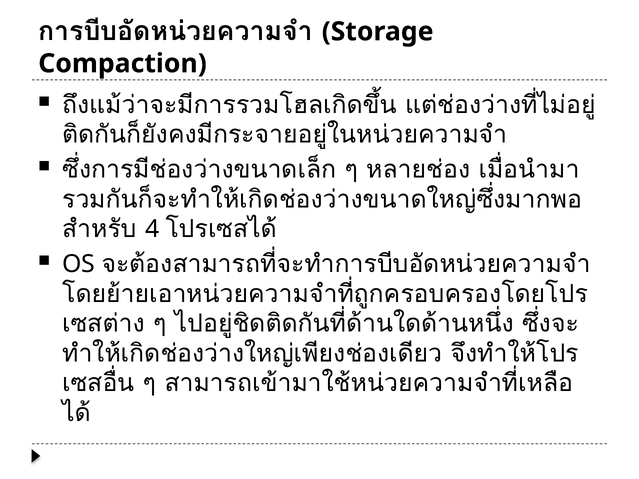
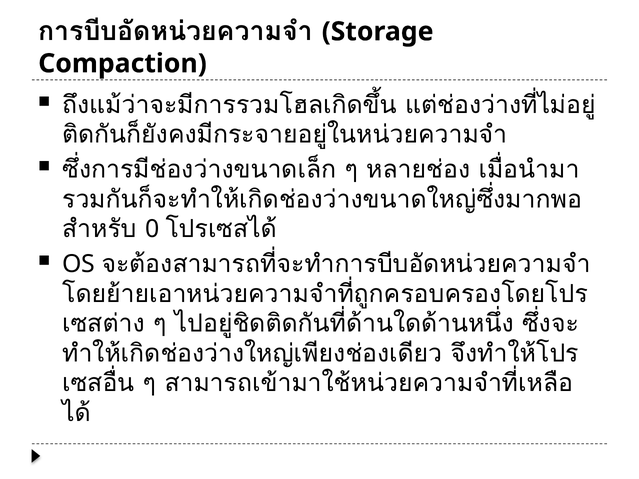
4: 4 -> 0 (152, 229)
